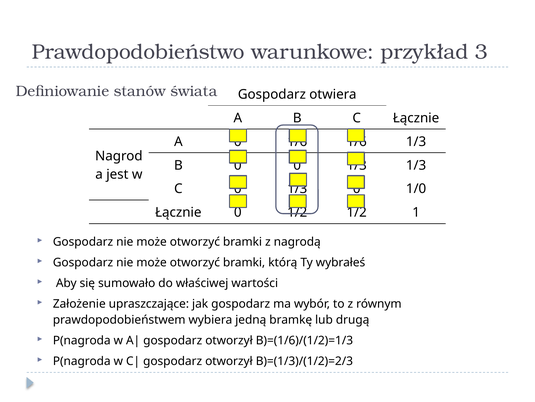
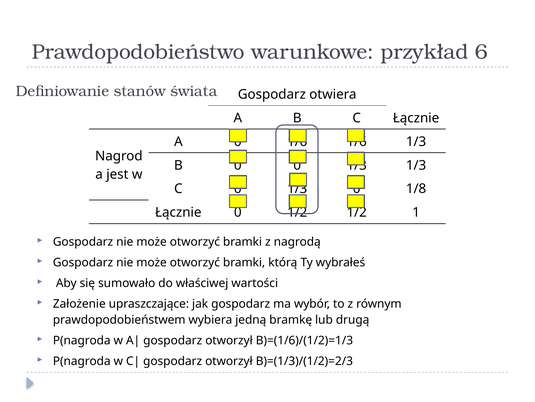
3: 3 -> 6 (481, 52)
1/0: 1/0 -> 1/8 (416, 189)
